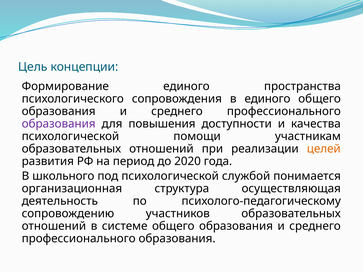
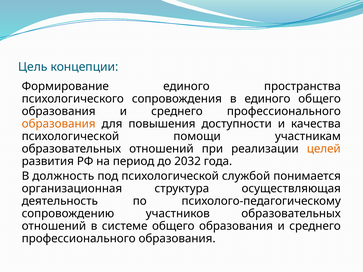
образования colour: purple -> orange (59, 124)
2020: 2020 -> 2032 (188, 161)
школьного: школьного -> должность (63, 176)
